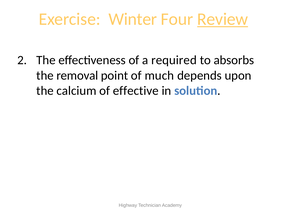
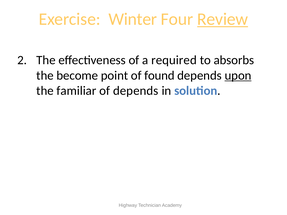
removal: removal -> become (77, 76)
much: much -> found (159, 76)
upon underline: none -> present (238, 76)
calcium: calcium -> familiar (76, 91)
of effective: effective -> depends (136, 91)
